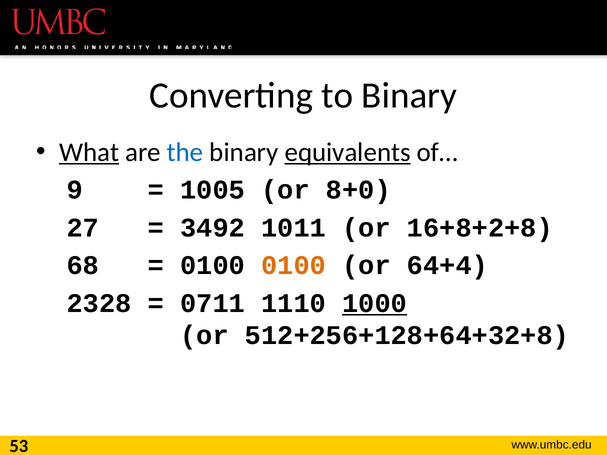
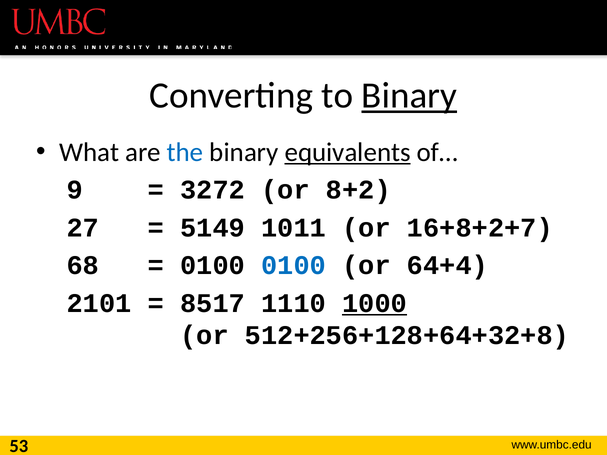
Binary underline: none -> present (409, 96)
What underline: present -> none (89, 152)
1005: 1005 -> 3272 (213, 190)
8+0: 8+0 -> 8+2 (358, 190)
3492: 3492 -> 5149 (213, 228)
16+8+2+8: 16+8+2+8 -> 16+8+2+7 (480, 228)
0100 colour: orange -> blue (294, 266)
2328: 2328 -> 2101 (99, 303)
0711: 0711 -> 8517 (213, 303)
